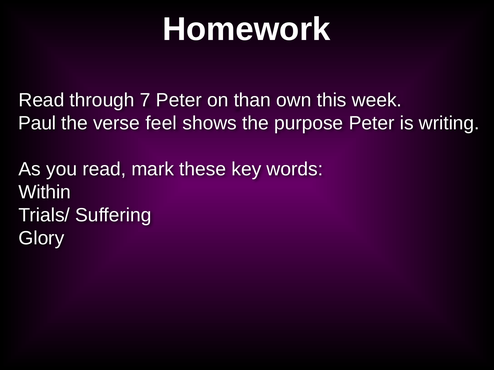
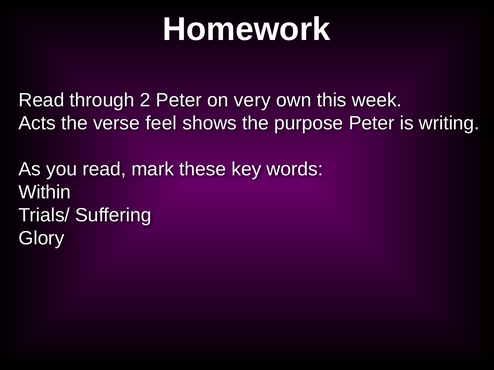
7: 7 -> 2 (145, 100)
than: than -> very (252, 100)
Paul: Paul -> Acts (37, 123)
